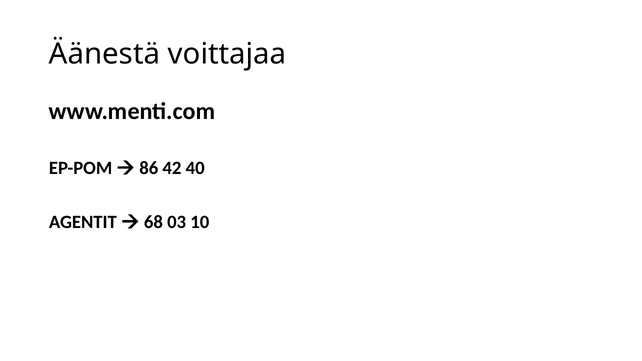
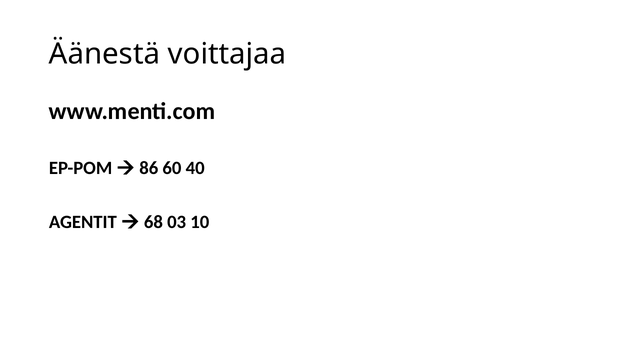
42: 42 -> 60 (172, 168)
